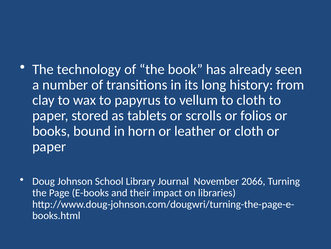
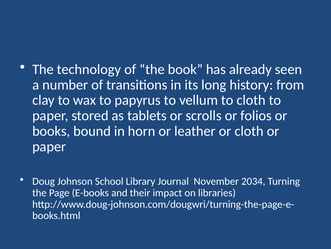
2066: 2066 -> 2034 (253, 181)
